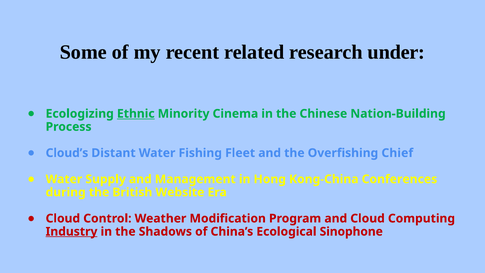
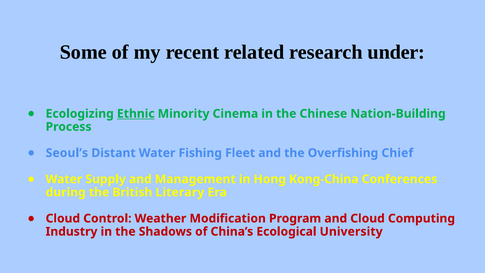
Cloud’s: Cloud’s -> Seoul’s (67, 153)
Website: Website -> Literary (180, 192)
Industry underline: present -> none (72, 231)
Sinophone: Sinophone -> University (351, 231)
